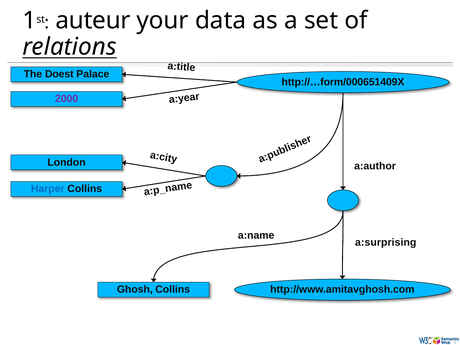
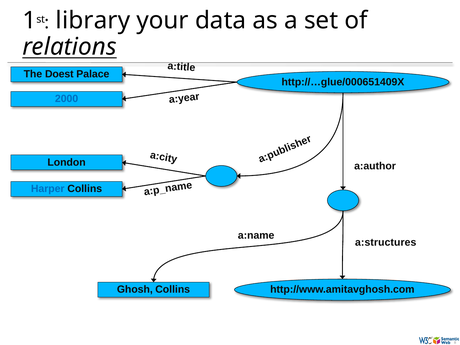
auteur: auteur -> library (93, 21)
http://…form/000651409X: http://…form/000651409X -> http://…glue/000651409X (343, 82)
2000 colour: purple -> blue (67, 99)
a:surprising: a:surprising -> a:structures (386, 242)
